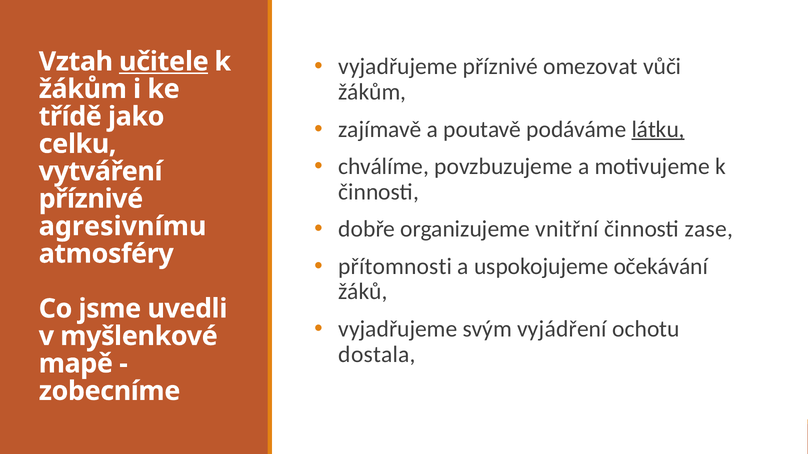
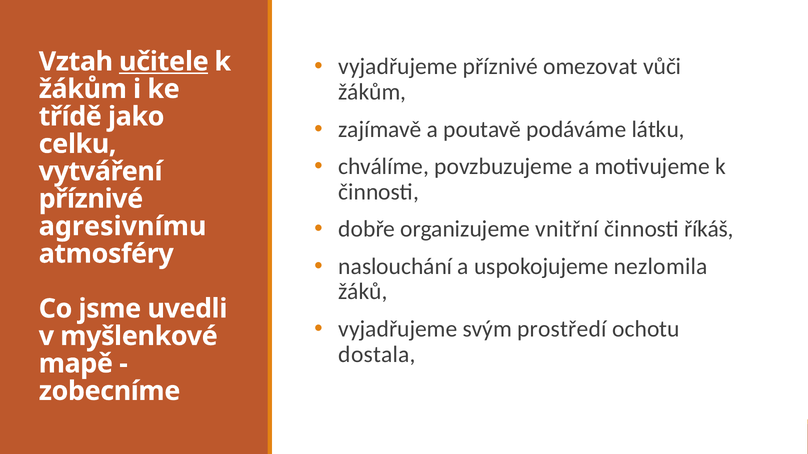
látku underline: present -> none (658, 129)
zase: zase -> říkáš (709, 229)
přítomnosti: přítomnosti -> naslouchání (395, 267)
očekávání: očekávání -> nezlomila (661, 267)
vyjádření: vyjádření -> prostředí (562, 329)
